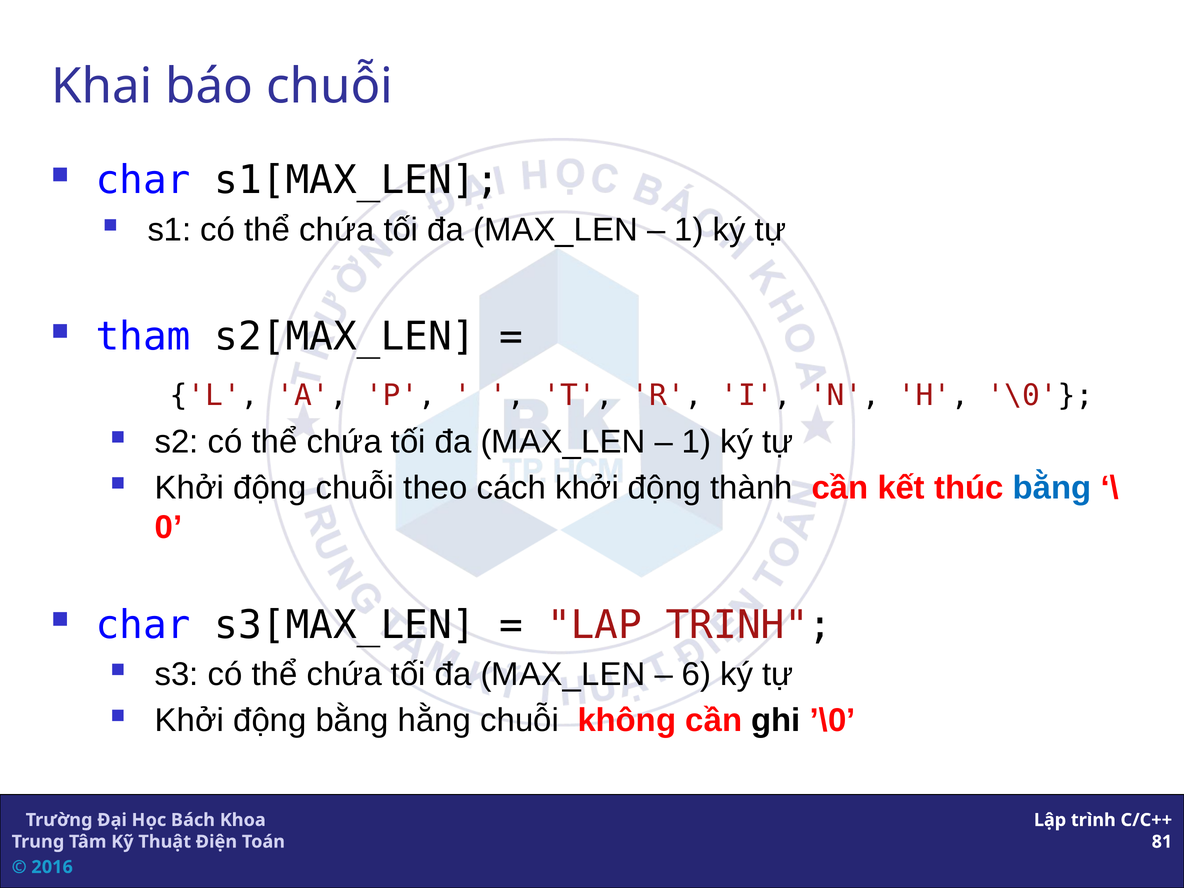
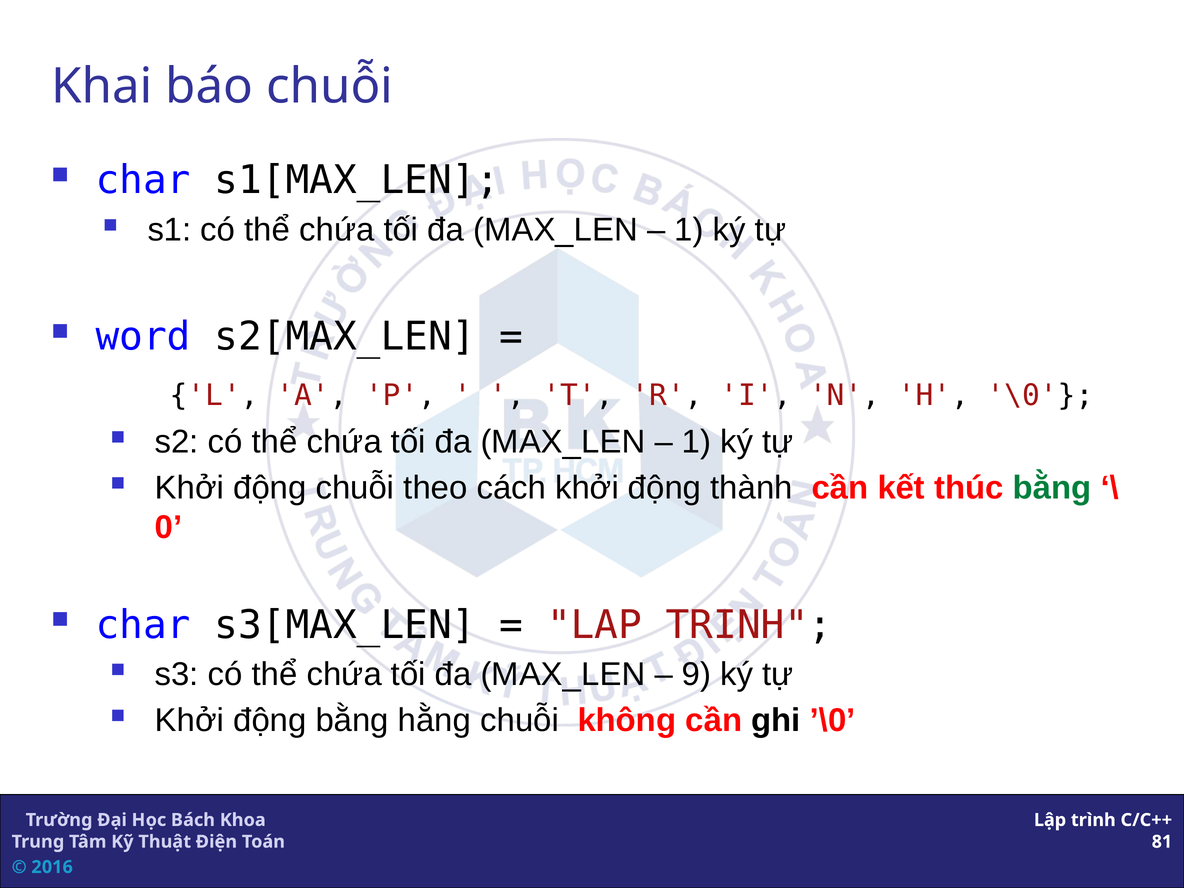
tham: tham -> word (143, 337)
bằng colour: blue -> green (1052, 488)
6: 6 -> 9 (697, 675)
